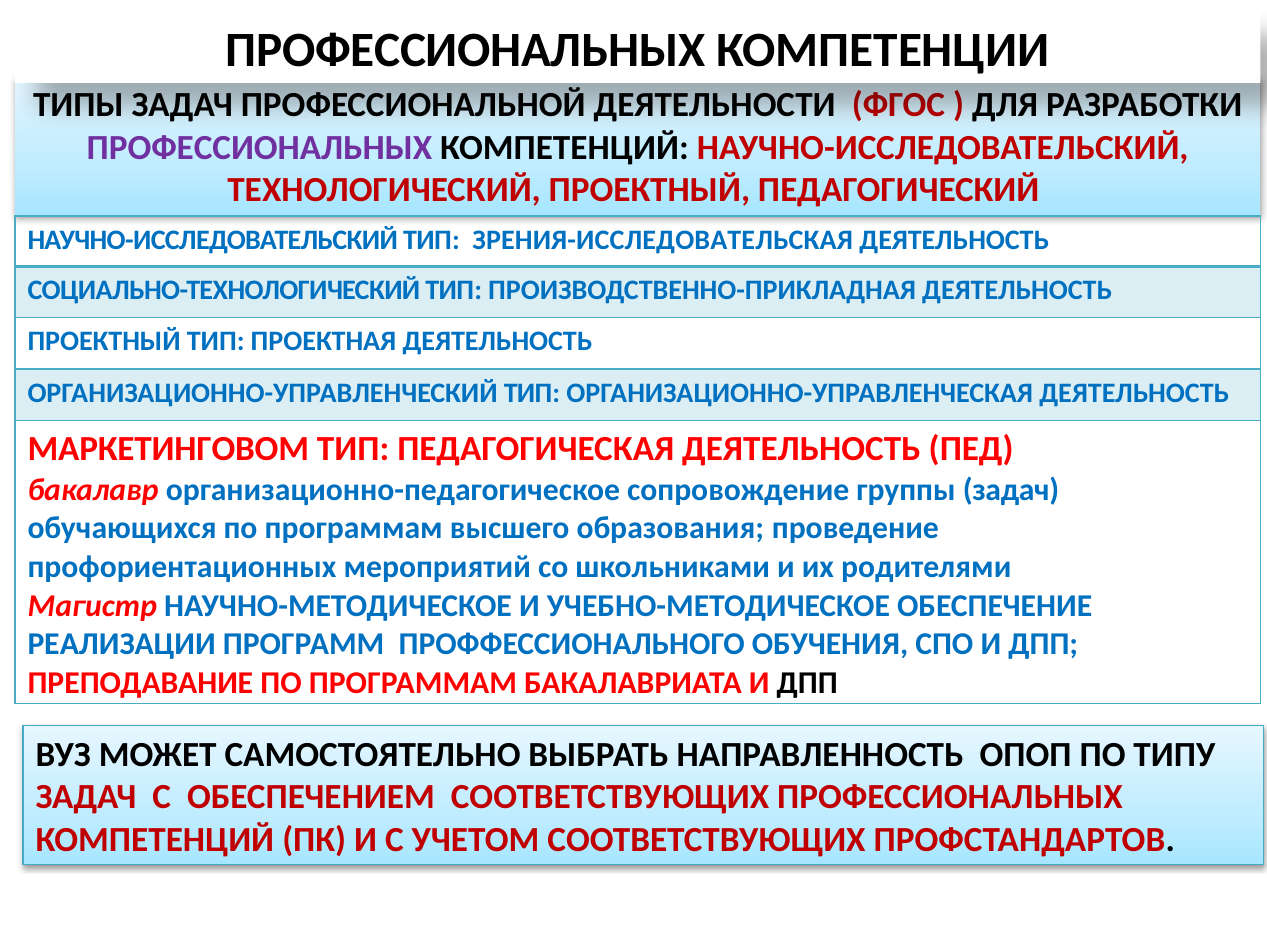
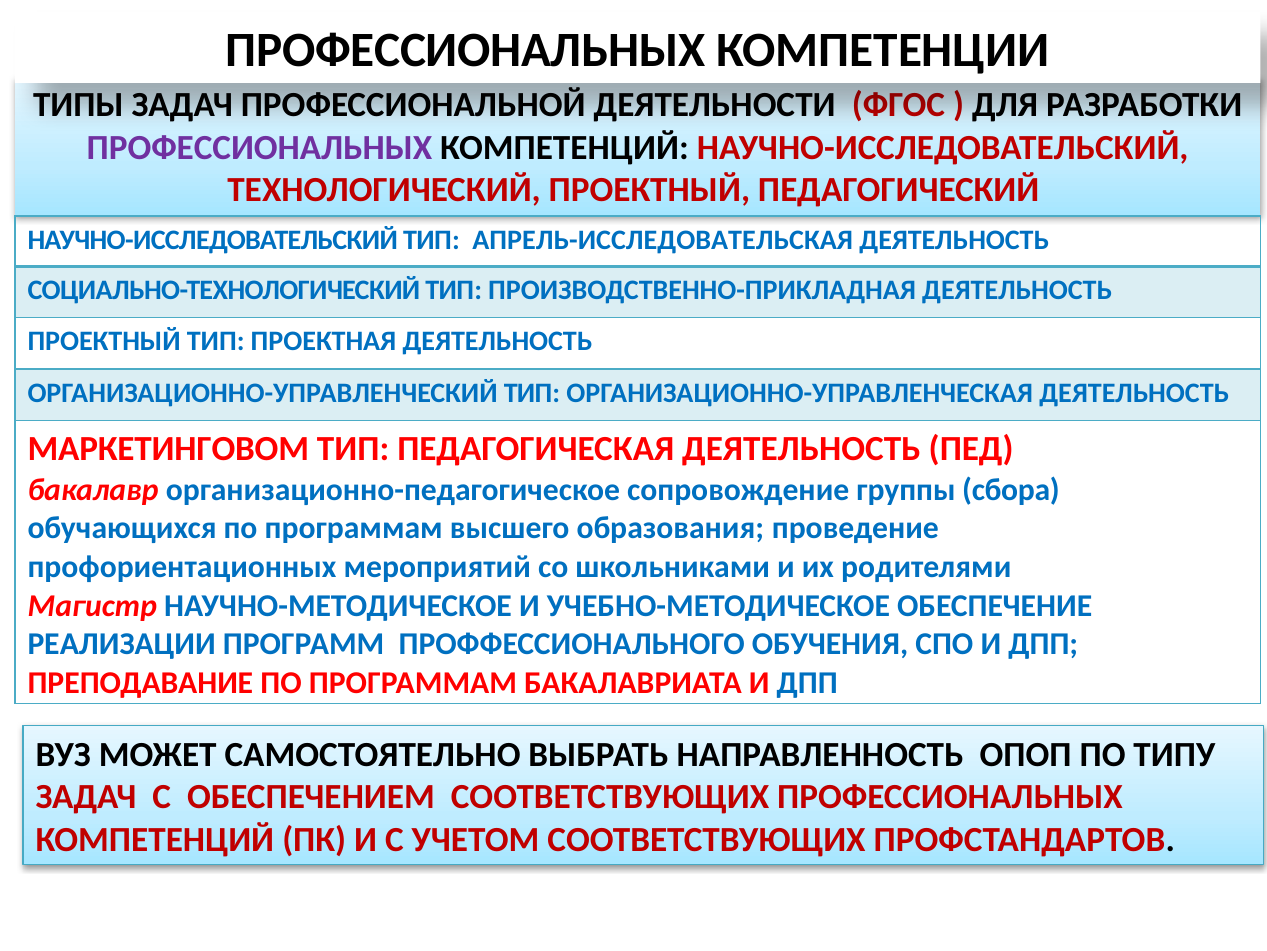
ЗРЕНИЯ-ИССЛЕДОВАТЕЛЬСКАЯ: ЗРЕНИЯ-ИССЛЕДОВАТЕЛЬСКАЯ -> АПРЕЛЬ-ИССЛЕДОВАТЕЛЬСКАЯ (663, 240)
группы задач: задач -> сбора (1011, 489)
ДПП colour: black -> blue (807, 683)
